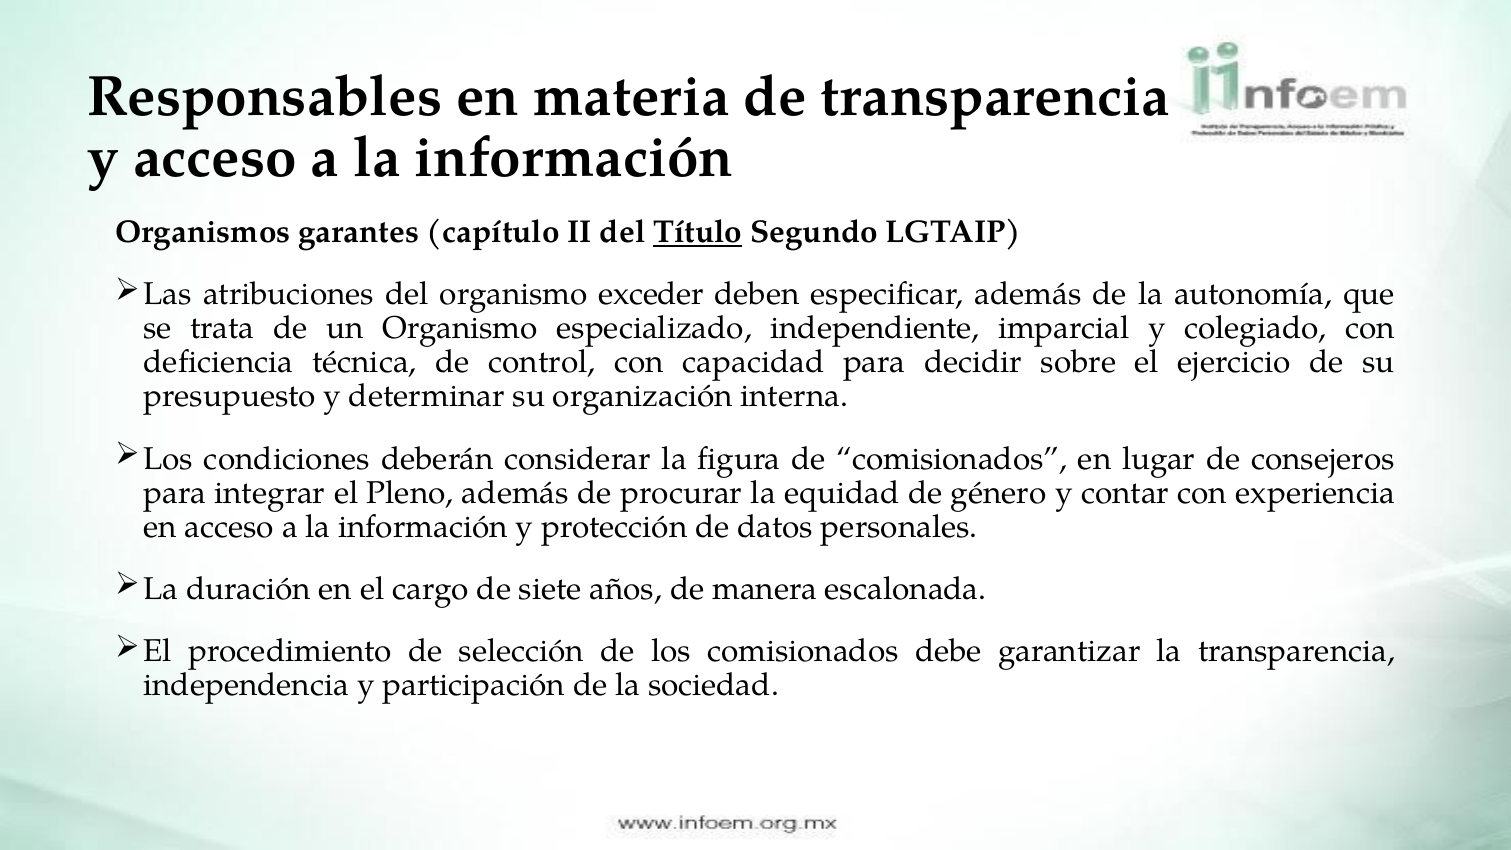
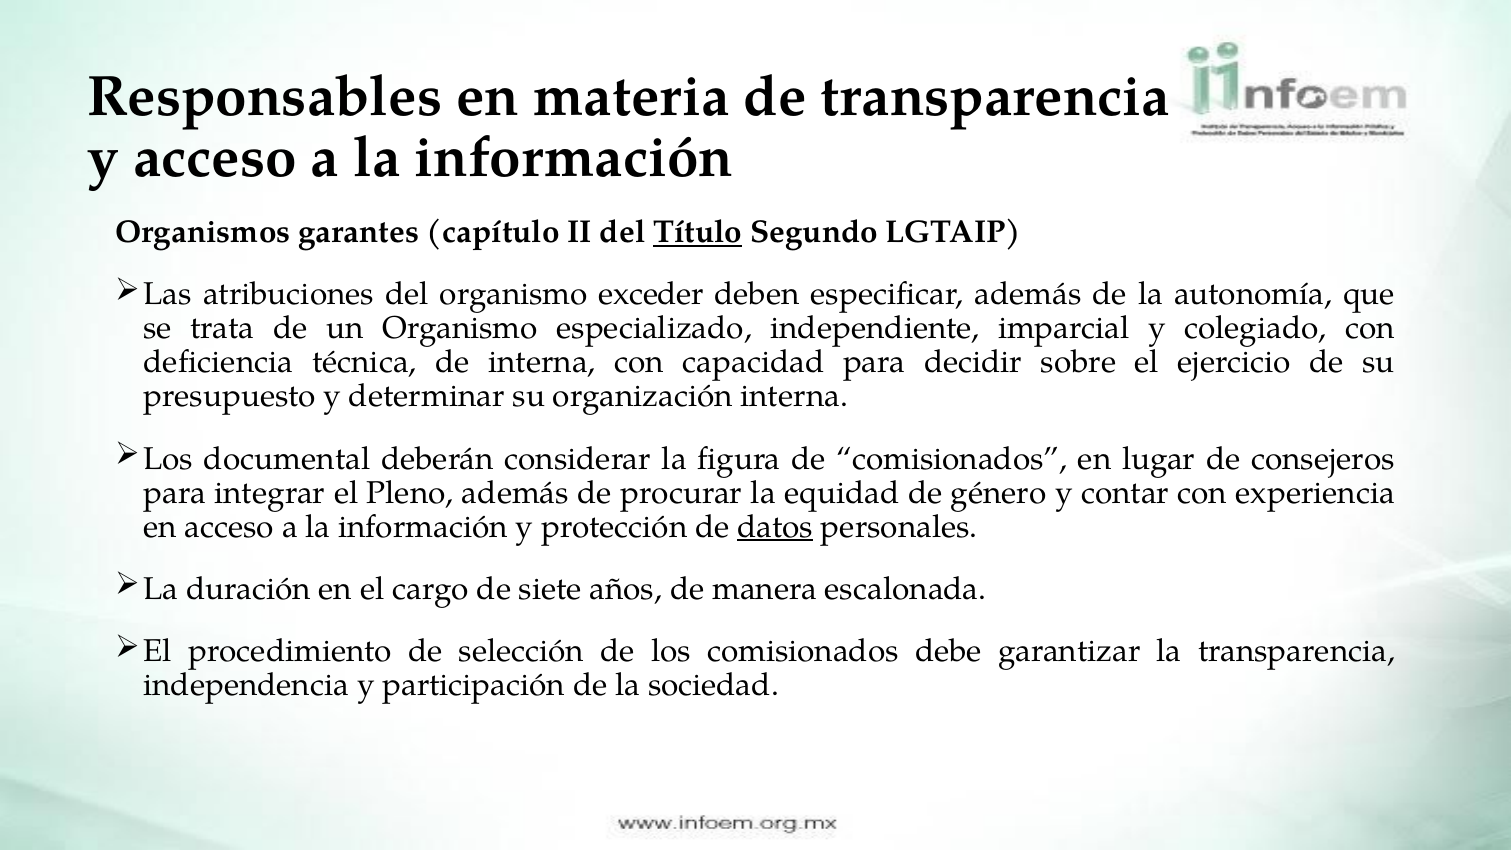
de control: control -> interna (542, 362)
condiciones: condiciones -> documental (287, 459)
datos underline: none -> present (775, 527)
